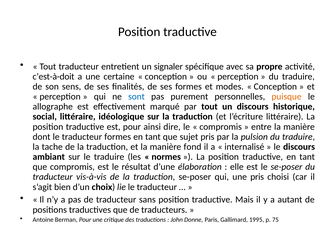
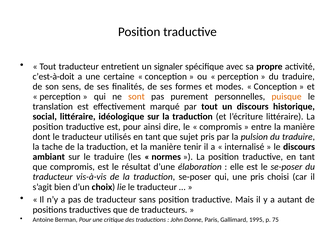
sont colour: blue -> orange (136, 97)
allographe: allographe -> translation (53, 107)
traducteur formes: formes -> utilisés (118, 137)
fond: fond -> tenir (193, 147)
